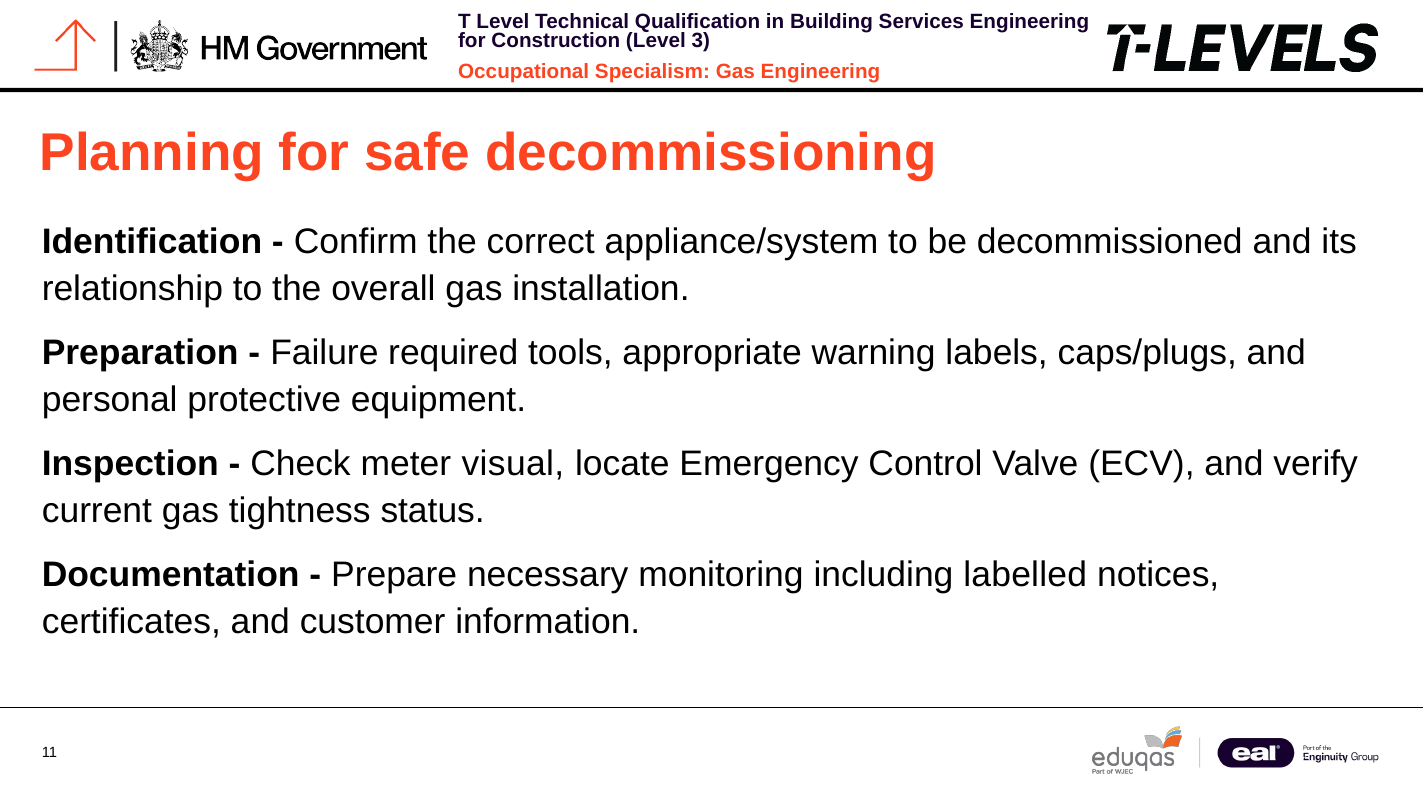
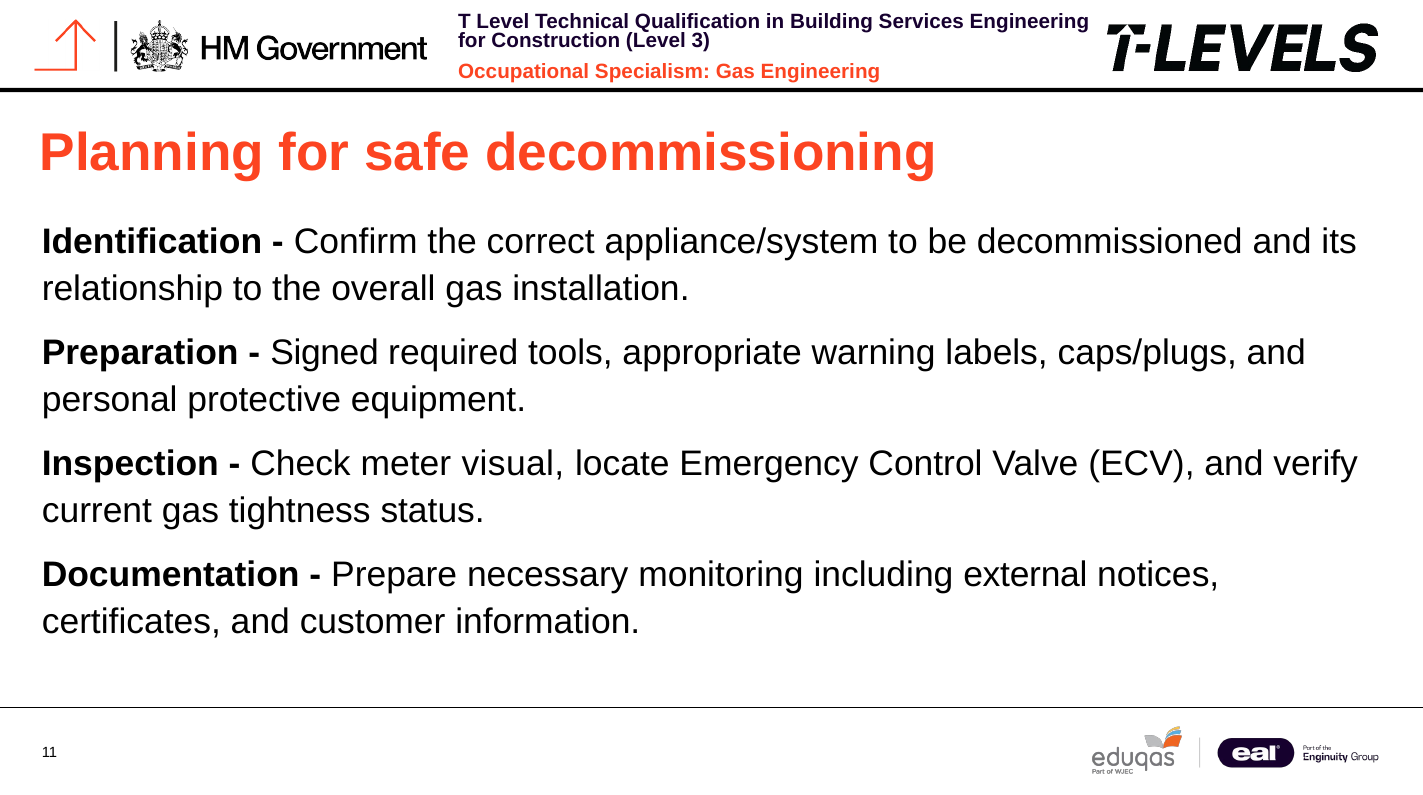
Failure: Failure -> Signed (325, 353)
labelled: labelled -> external (1025, 575)
